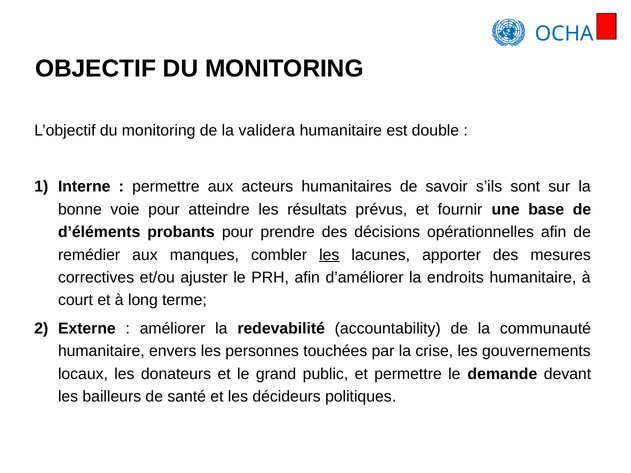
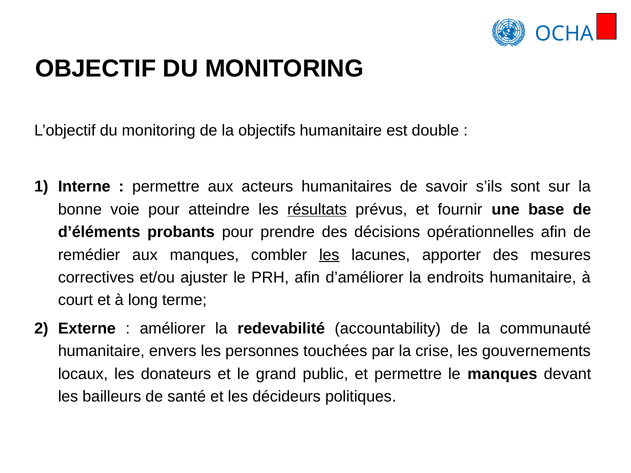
validera: validera -> objectifs (267, 130)
résultats underline: none -> present (317, 210)
le demande: demande -> manques (502, 374)
